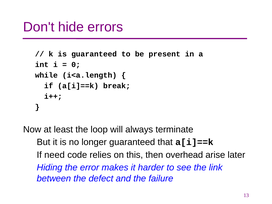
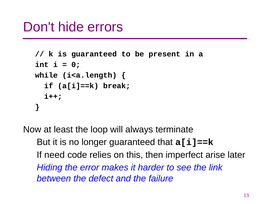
overhead: overhead -> imperfect (184, 155)
